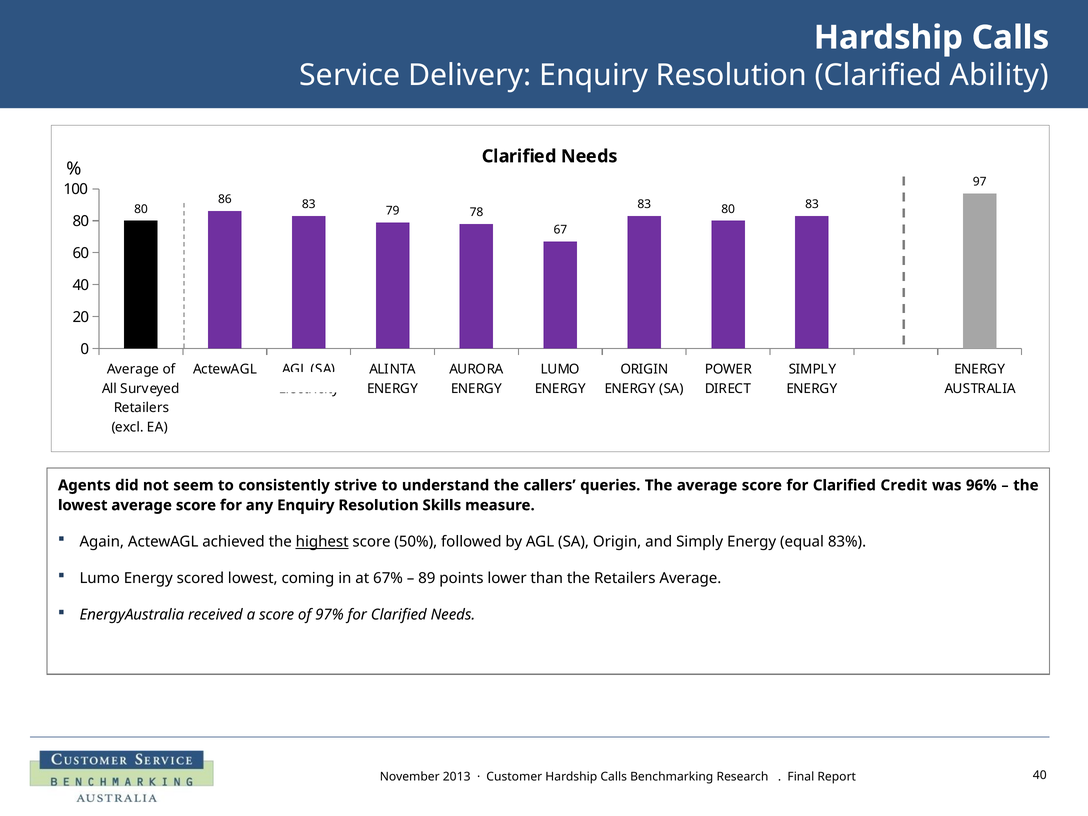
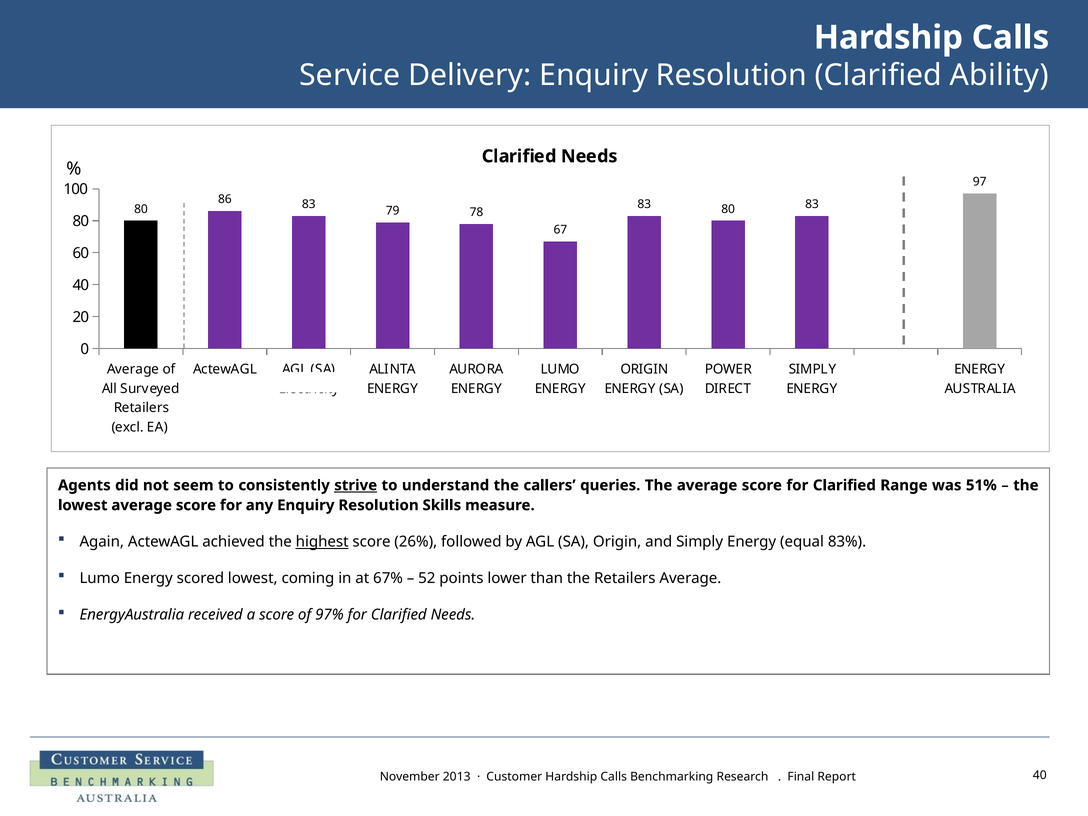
strive underline: none -> present (356, 485)
Credit: Credit -> Range (904, 485)
96%: 96% -> 51% (981, 485)
50%: 50% -> 26% (416, 542)
89: 89 -> 52 (427, 578)
